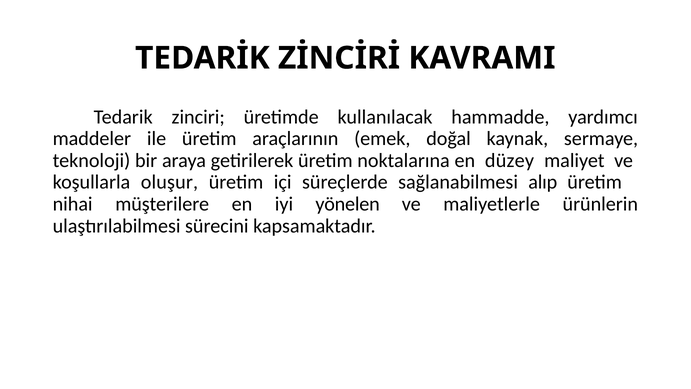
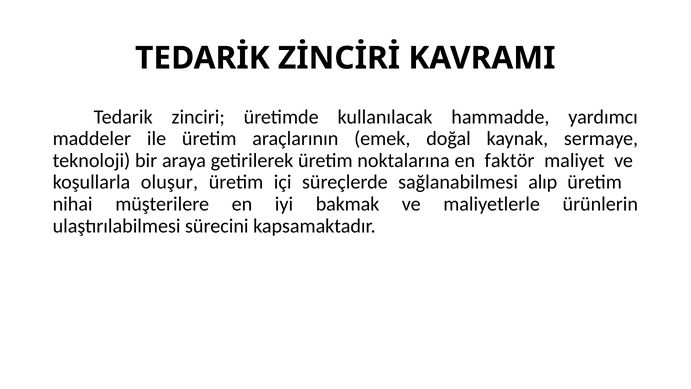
düzey: düzey -> faktör (510, 160)
yönelen: yönelen -> bakmak (348, 204)
